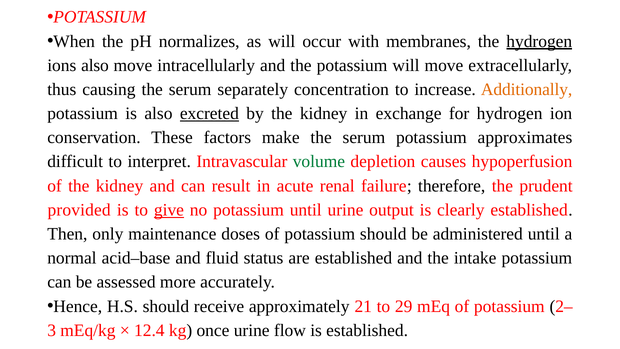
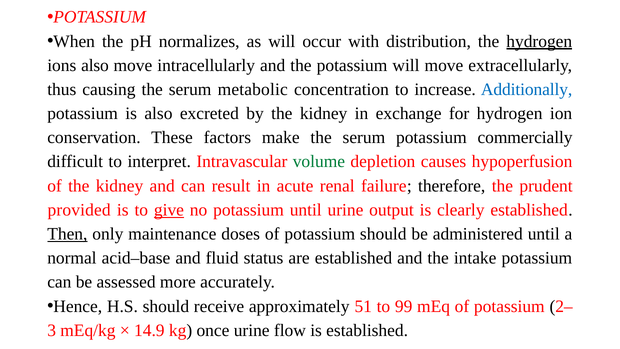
membranes: membranes -> distribution (429, 41)
separately: separately -> metabolic (253, 89)
Additionally colour: orange -> blue (527, 89)
excreted underline: present -> none (209, 113)
approximates: approximates -> commercially (525, 138)
Then underline: none -> present (67, 234)
21: 21 -> 51 (363, 306)
29: 29 -> 99 (404, 306)
12.4: 12.4 -> 14.9 (149, 330)
